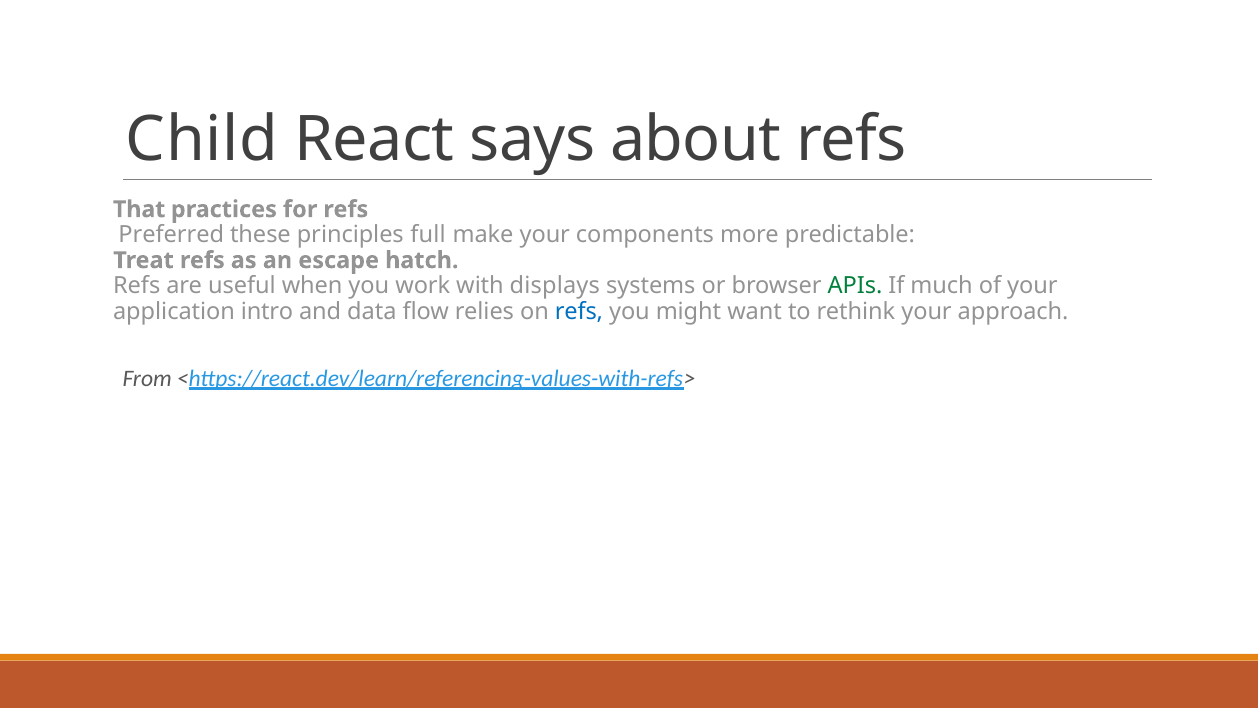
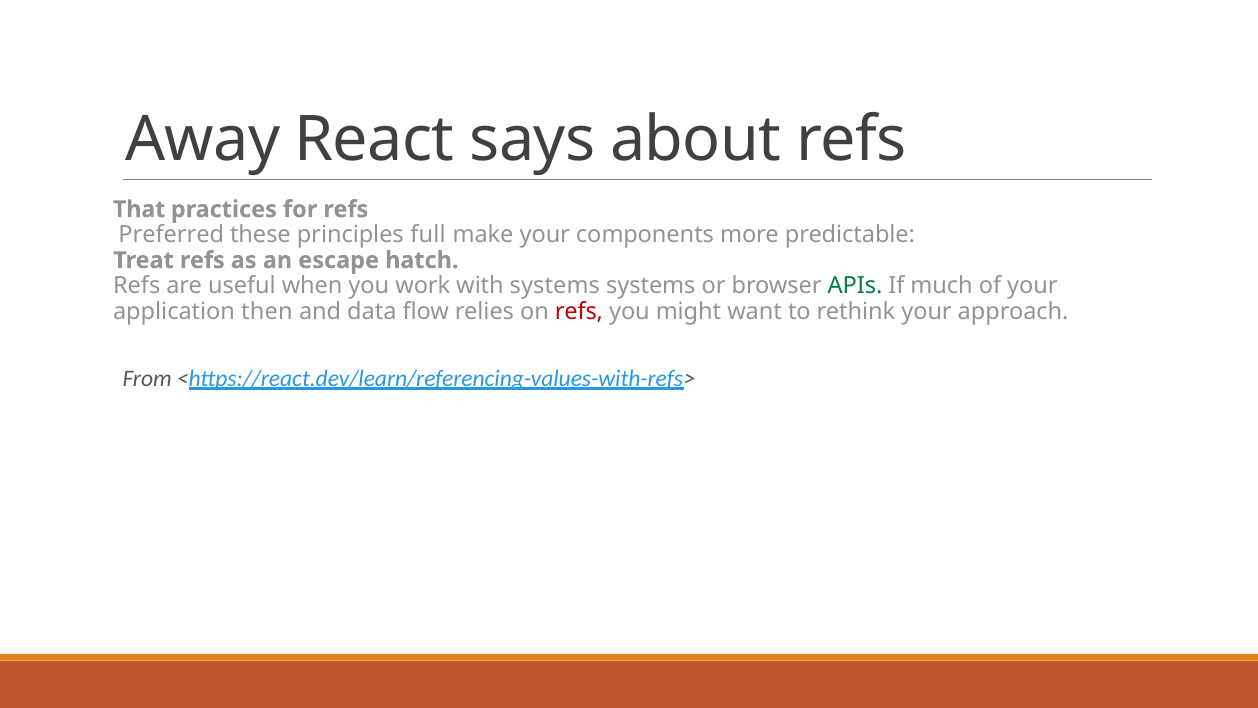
Child: Child -> Away (203, 139)
with displays: displays -> systems (555, 286)
intro: intro -> then (267, 311)
refs colour: blue -> red (579, 311)
